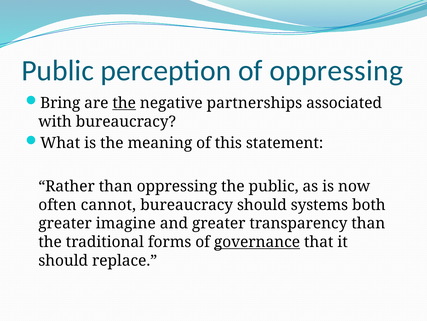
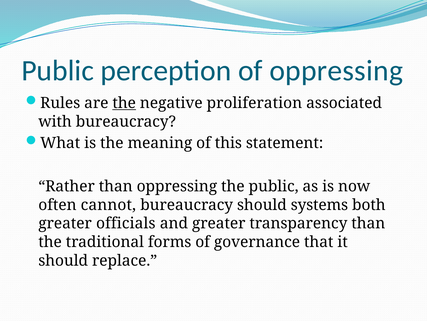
Bring: Bring -> Rules (60, 103)
partnerships: partnerships -> proliferation (254, 103)
imagine: imagine -> officials (126, 223)
governance underline: present -> none (257, 241)
